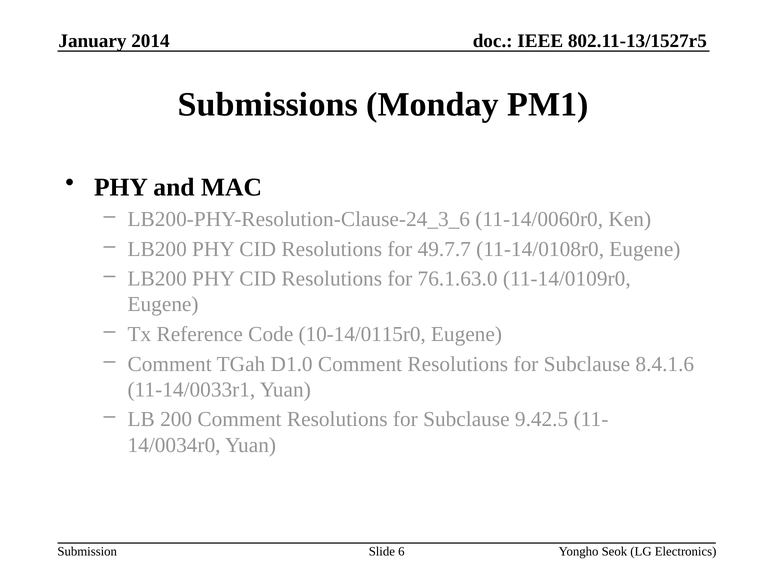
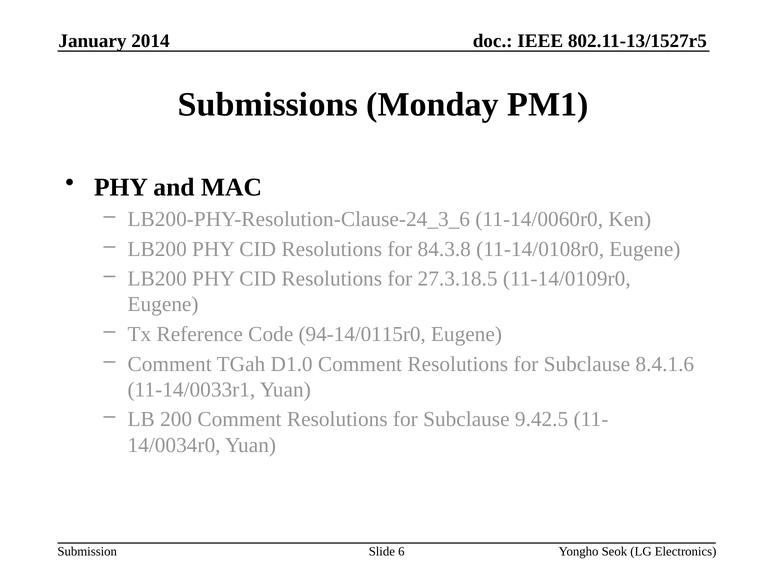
49.7.7: 49.7.7 -> 84.3.8 (444, 249)
76.1.63.0: 76.1.63.0 -> 27.3.18.5 (458, 279)
10-14/0115r0: 10-14/0115r0 -> 94-14/0115r0 (362, 334)
